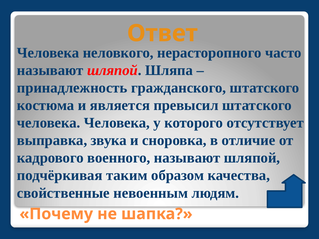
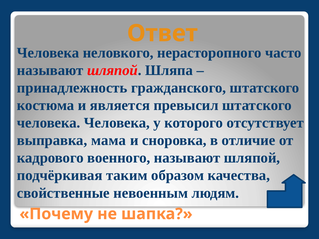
звука: звука -> мама (109, 141)
